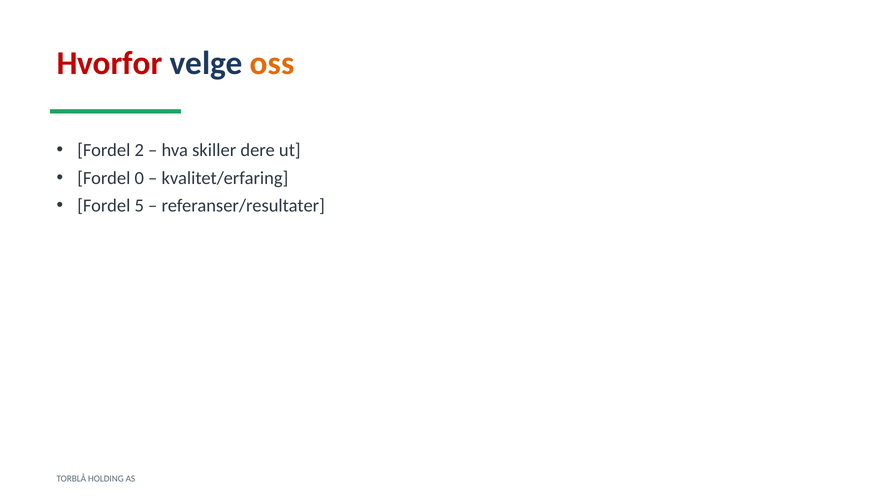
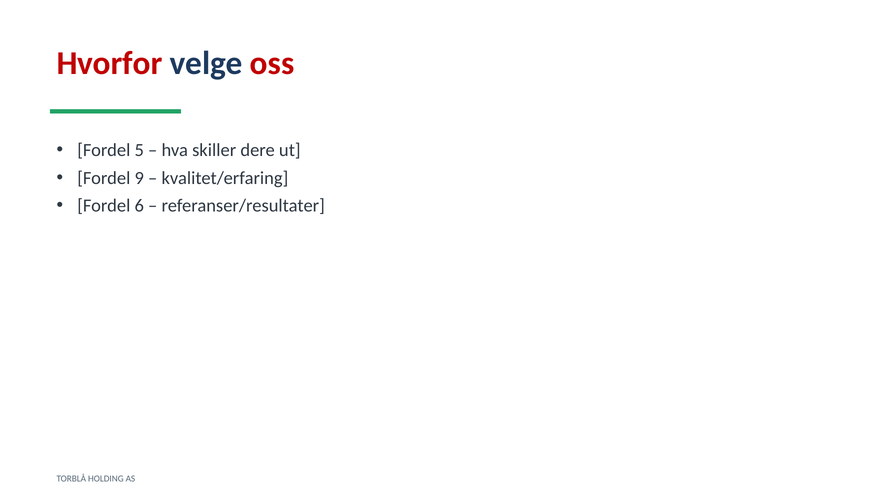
oss colour: orange -> red (272, 63)
2: 2 -> 5 (139, 150)
0: 0 -> 9 (139, 178)
5: 5 -> 6 (139, 206)
